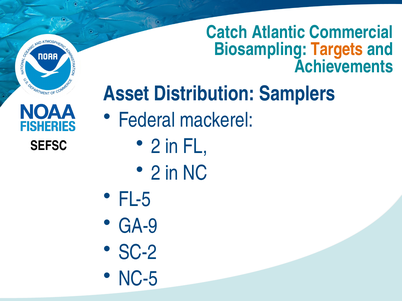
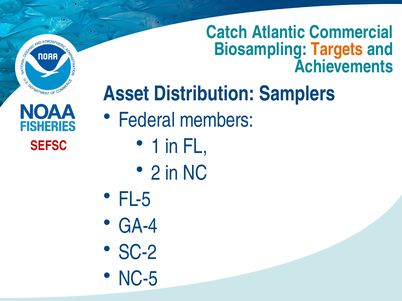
mackerel: mackerel -> members (217, 120)
2: 2 -> 1 (156, 147)
SEFSC colour: black -> red (49, 146)
GA-9: GA-9 -> GA-4 (138, 226)
